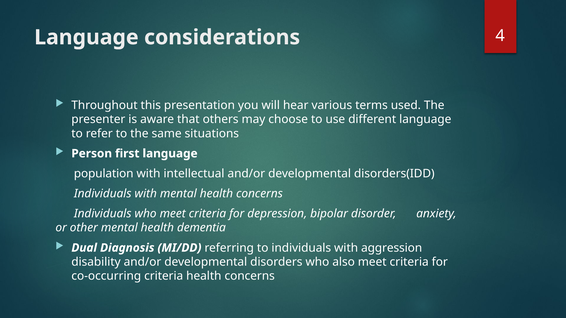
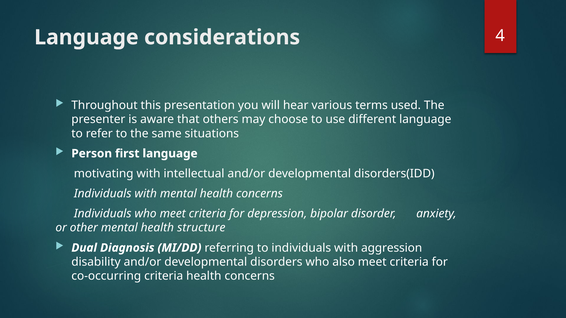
population: population -> motivating (104, 174)
dementia: dementia -> structure (201, 228)
